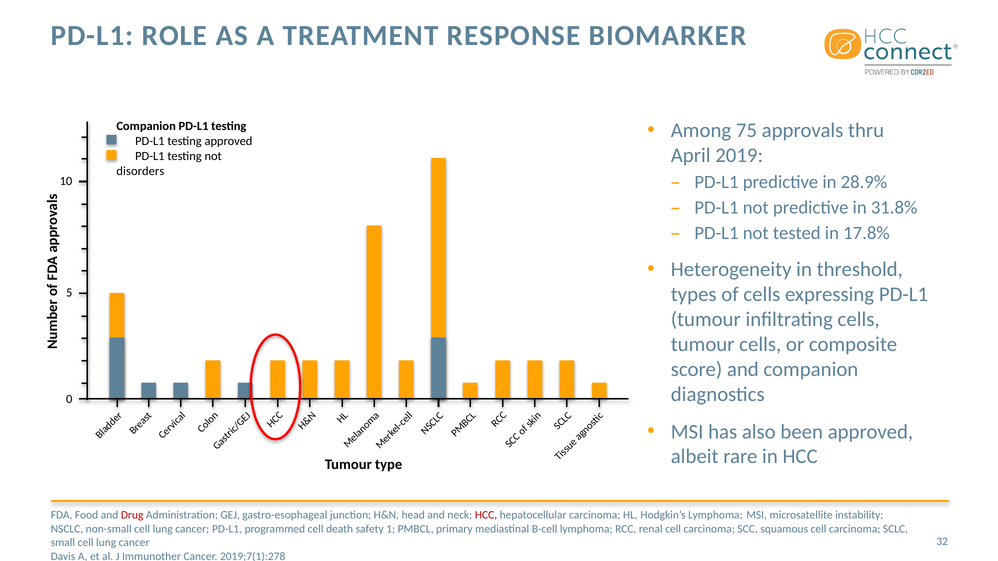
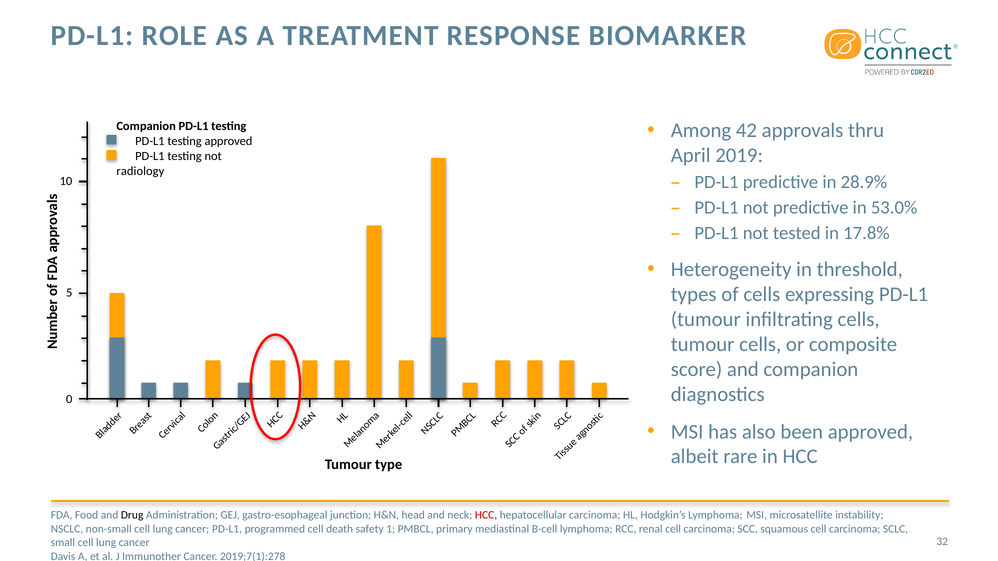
75: 75 -> 42 (746, 131)
disorders: disorders -> radiology (140, 171)
31.8%: 31.8% -> 53.0% (894, 208)
Drug colour: red -> black (132, 515)
